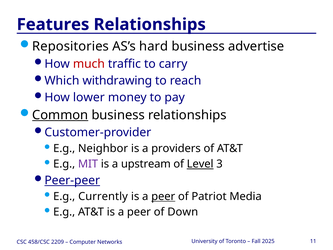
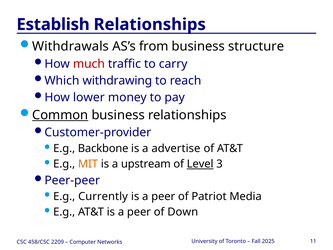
Features: Features -> Establish (53, 24)
Repositories: Repositories -> Withdrawals (71, 46)
hard: hard -> from (154, 46)
advertise: advertise -> structure (256, 46)
Neighbor: Neighbor -> Backbone (103, 148)
providers: providers -> advertise (176, 148)
MIT colour: purple -> orange (88, 164)
Peer-peer underline: present -> none (72, 180)
peer underline: present -> none (163, 196)
